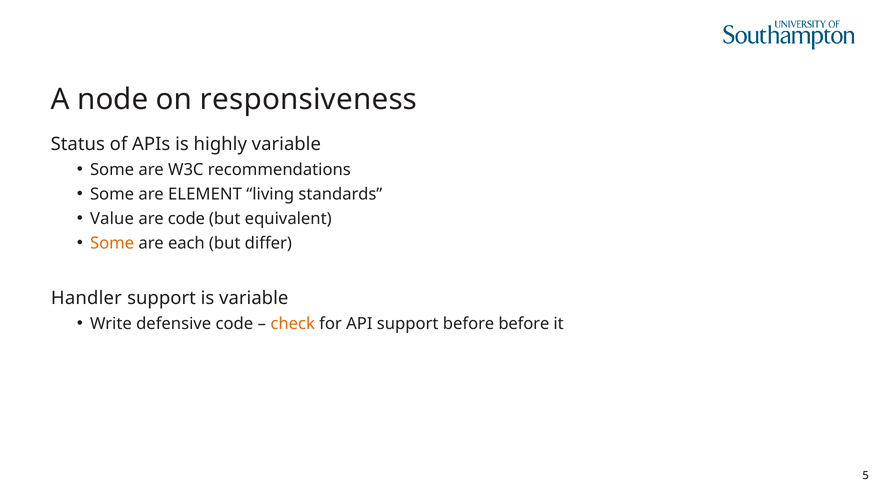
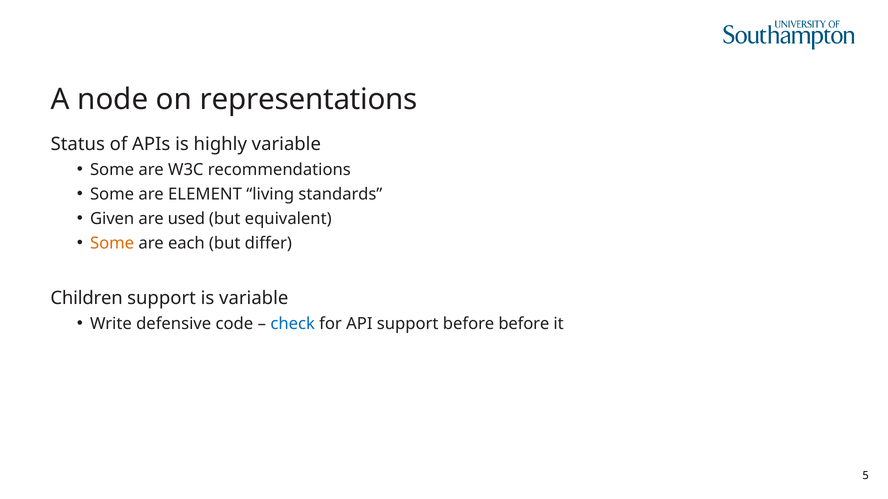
responsiveness: responsiveness -> representations (309, 100)
Value: Value -> Given (112, 219)
are code: code -> used (186, 219)
Handler: Handler -> Children (87, 299)
check colour: orange -> blue (293, 324)
